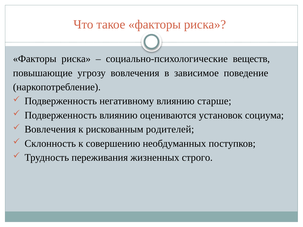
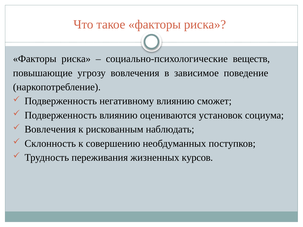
старше: старше -> сможет (214, 101)
родителей: родителей -> наблюдать (170, 130)
строго: строго -> курсов (197, 158)
